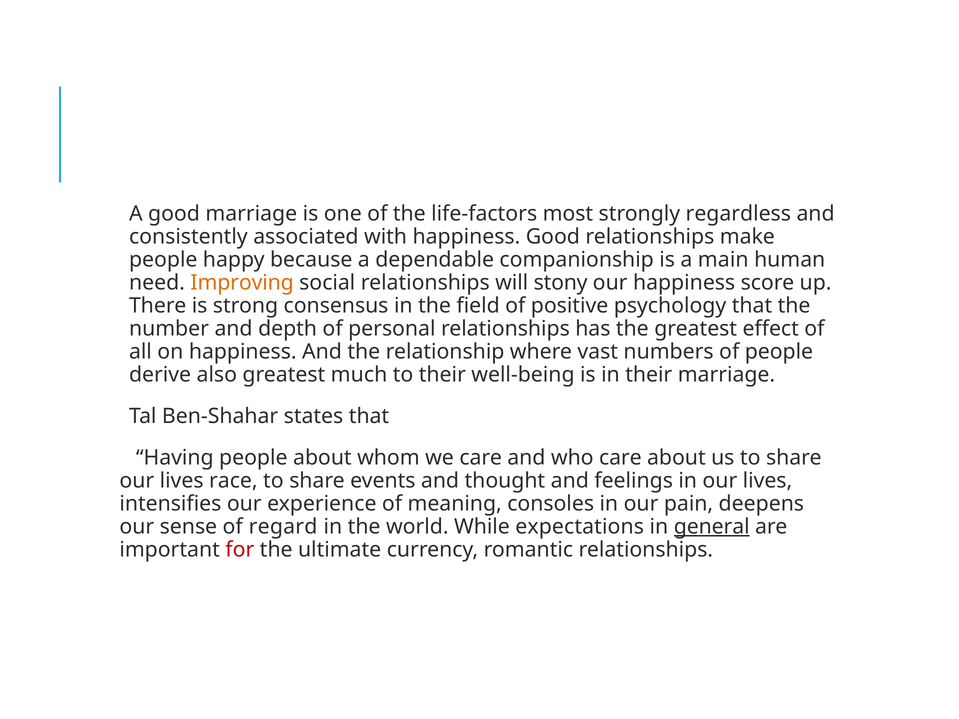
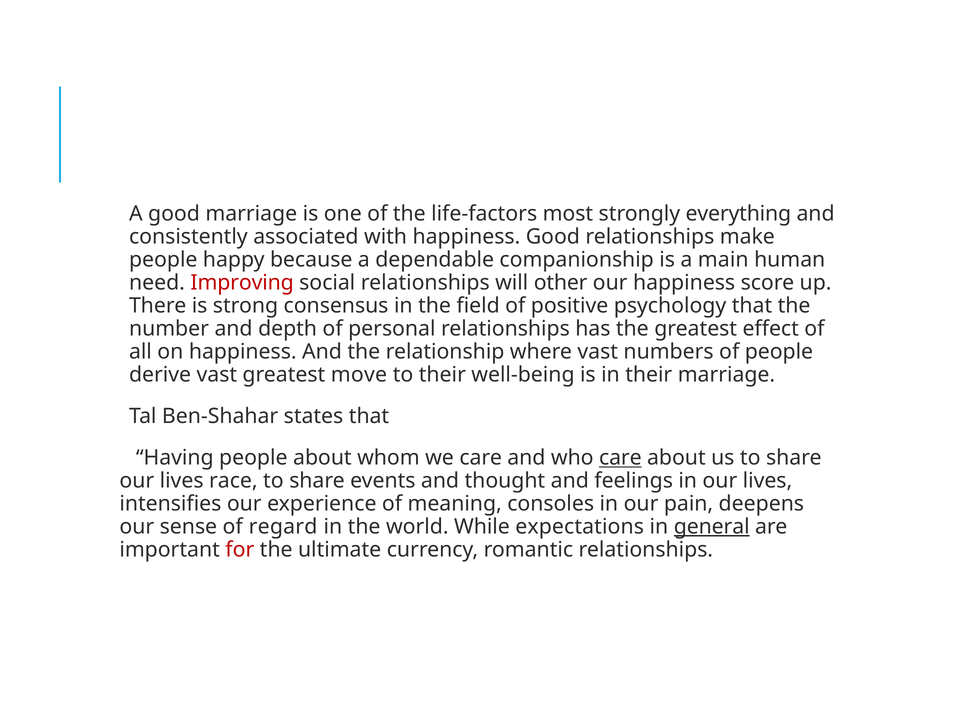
regardless: regardless -> everything (738, 214)
Improving colour: orange -> red (242, 283)
stony: stony -> other (561, 283)
derive also: also -> vast (217, 375)
much: much -> move (359, 375)
care underline: none -> present (620, 458)
